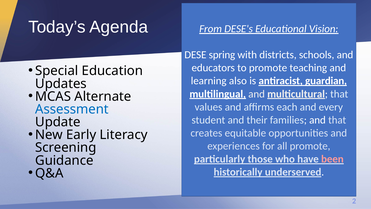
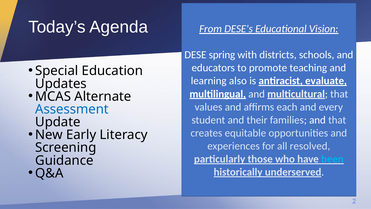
guardian: guardian -> evaluate (326, 81)
all promote: promote -> resolved (310, 146)
been colour: pink -> light blue (332, 159)
